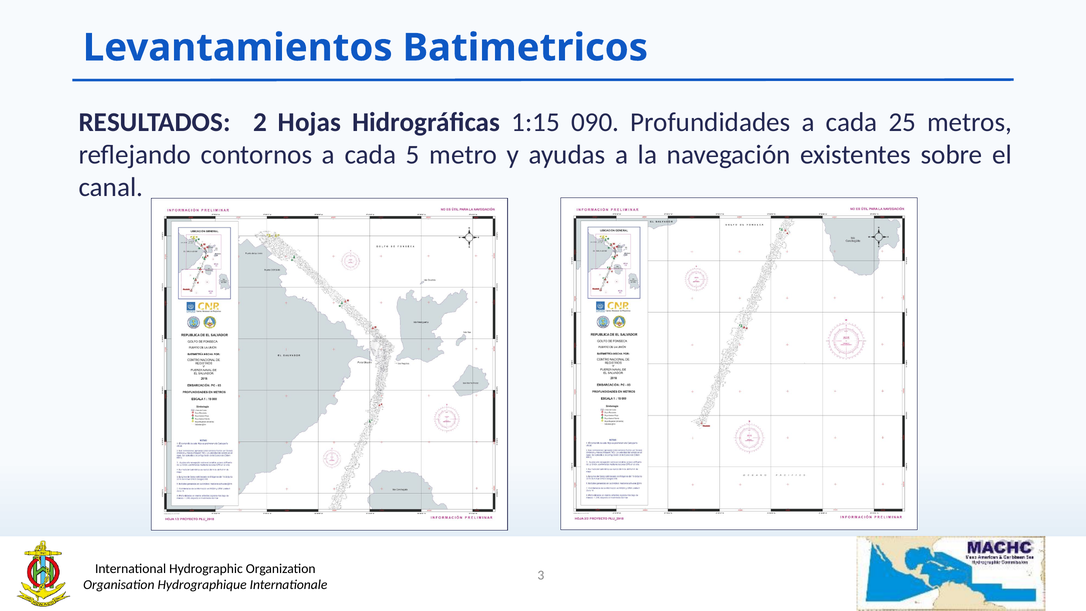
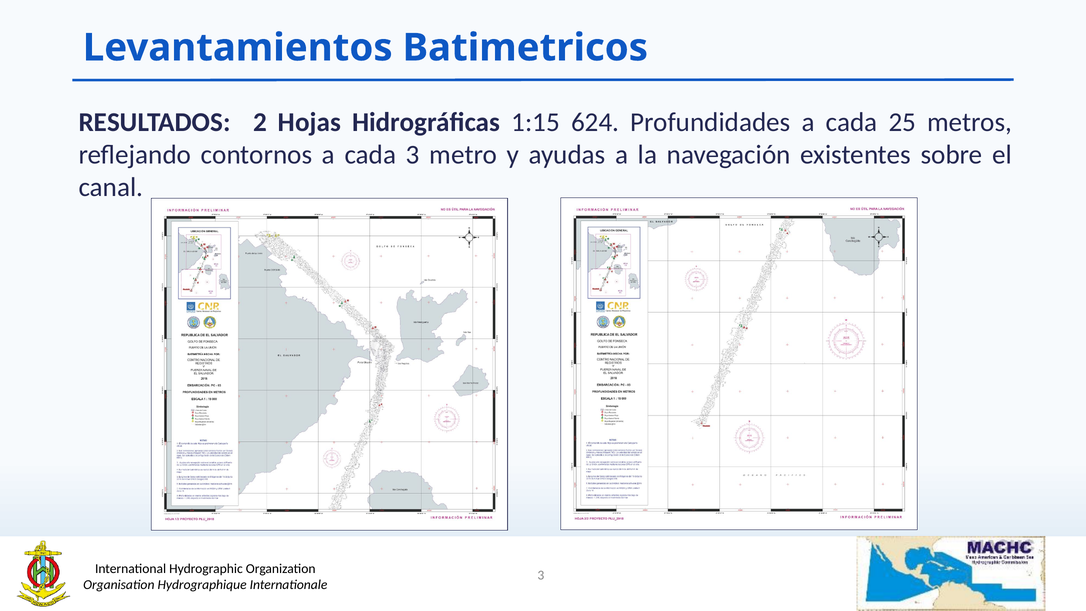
090: 090 -> 624 (595, 122)
cada 5: 5 -> 3 (413, 155)
